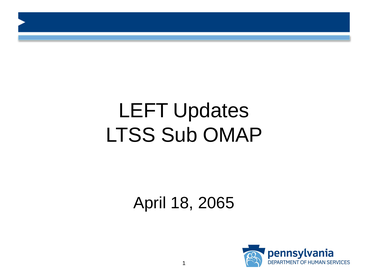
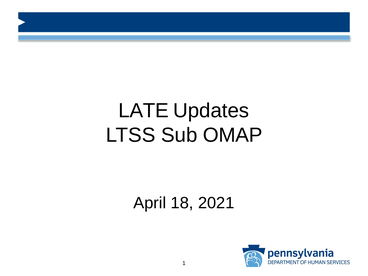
LEFT: LEFT -> LATE (144, 111)
2065: 2065 -> 2021 (216, 203)
